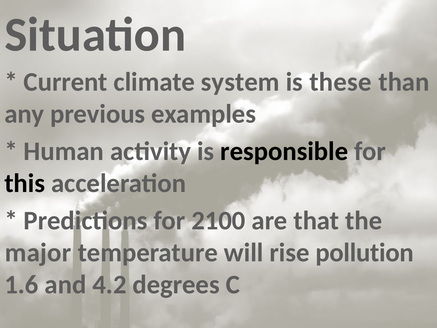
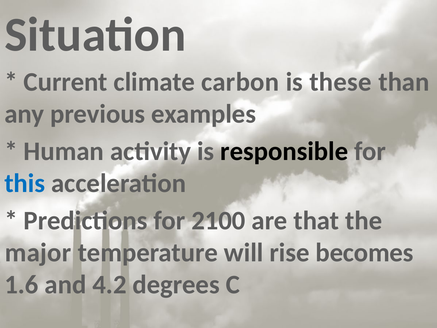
system: system -> carbon (240, 82)
this colour: black -> blue (25, 183)
pollution: pollution -> becomes (365, 252)
